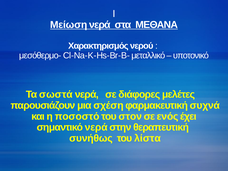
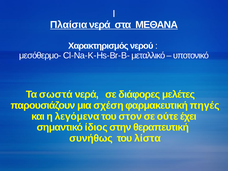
Μείωση: Μείωση -> Πλαίσια (69, 25)
συχνά: συχνά -> πηγές (205, 105)
ποσοστό: ποσοστό -> λεγόμενα (77, 116)
ενός: ενός -> ούτε (168, 116)
σημαντικό νερά: νερά -> ίδιος (96, 127)
